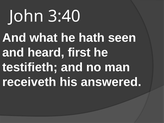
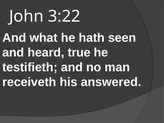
3:40: 3:40 -> 3:22 (64, 16)
first: first -> true (79, 53)
